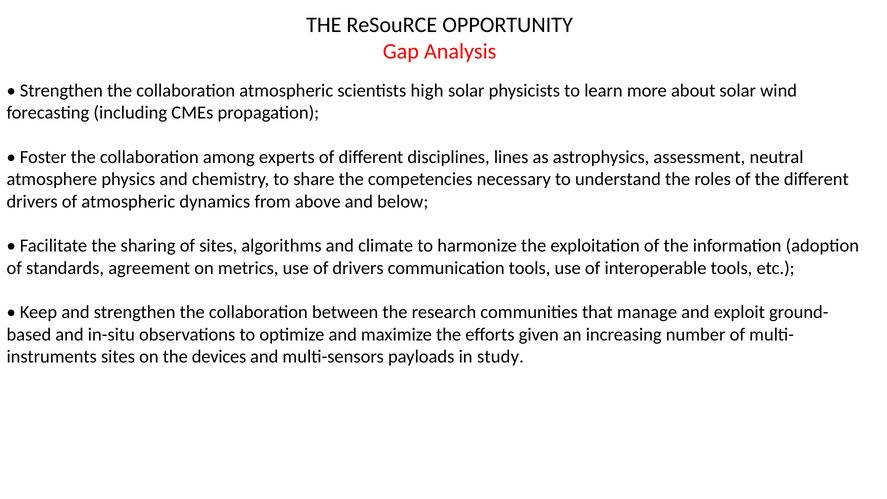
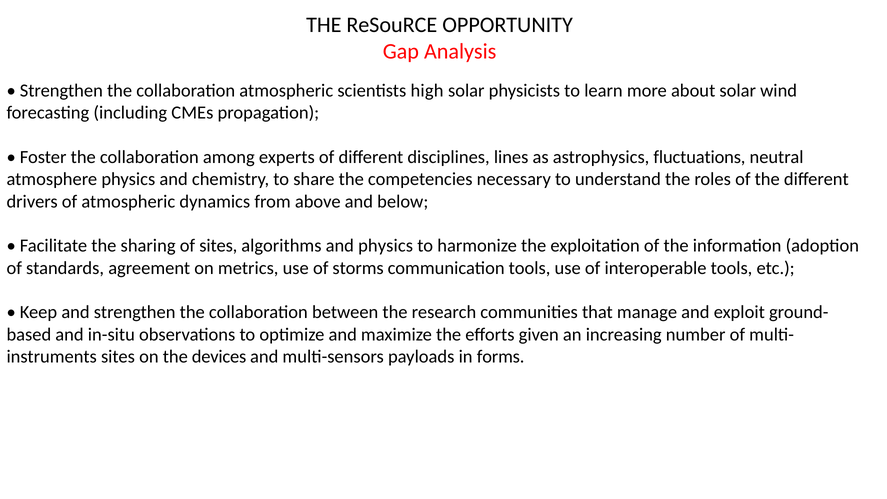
assessment: assessment -> fluctuations (699, 157)
and climate: climate -> physics (386, 246)
of drivers: drivers -> storms (358, 268)
study: study -> forms (501, 357)
